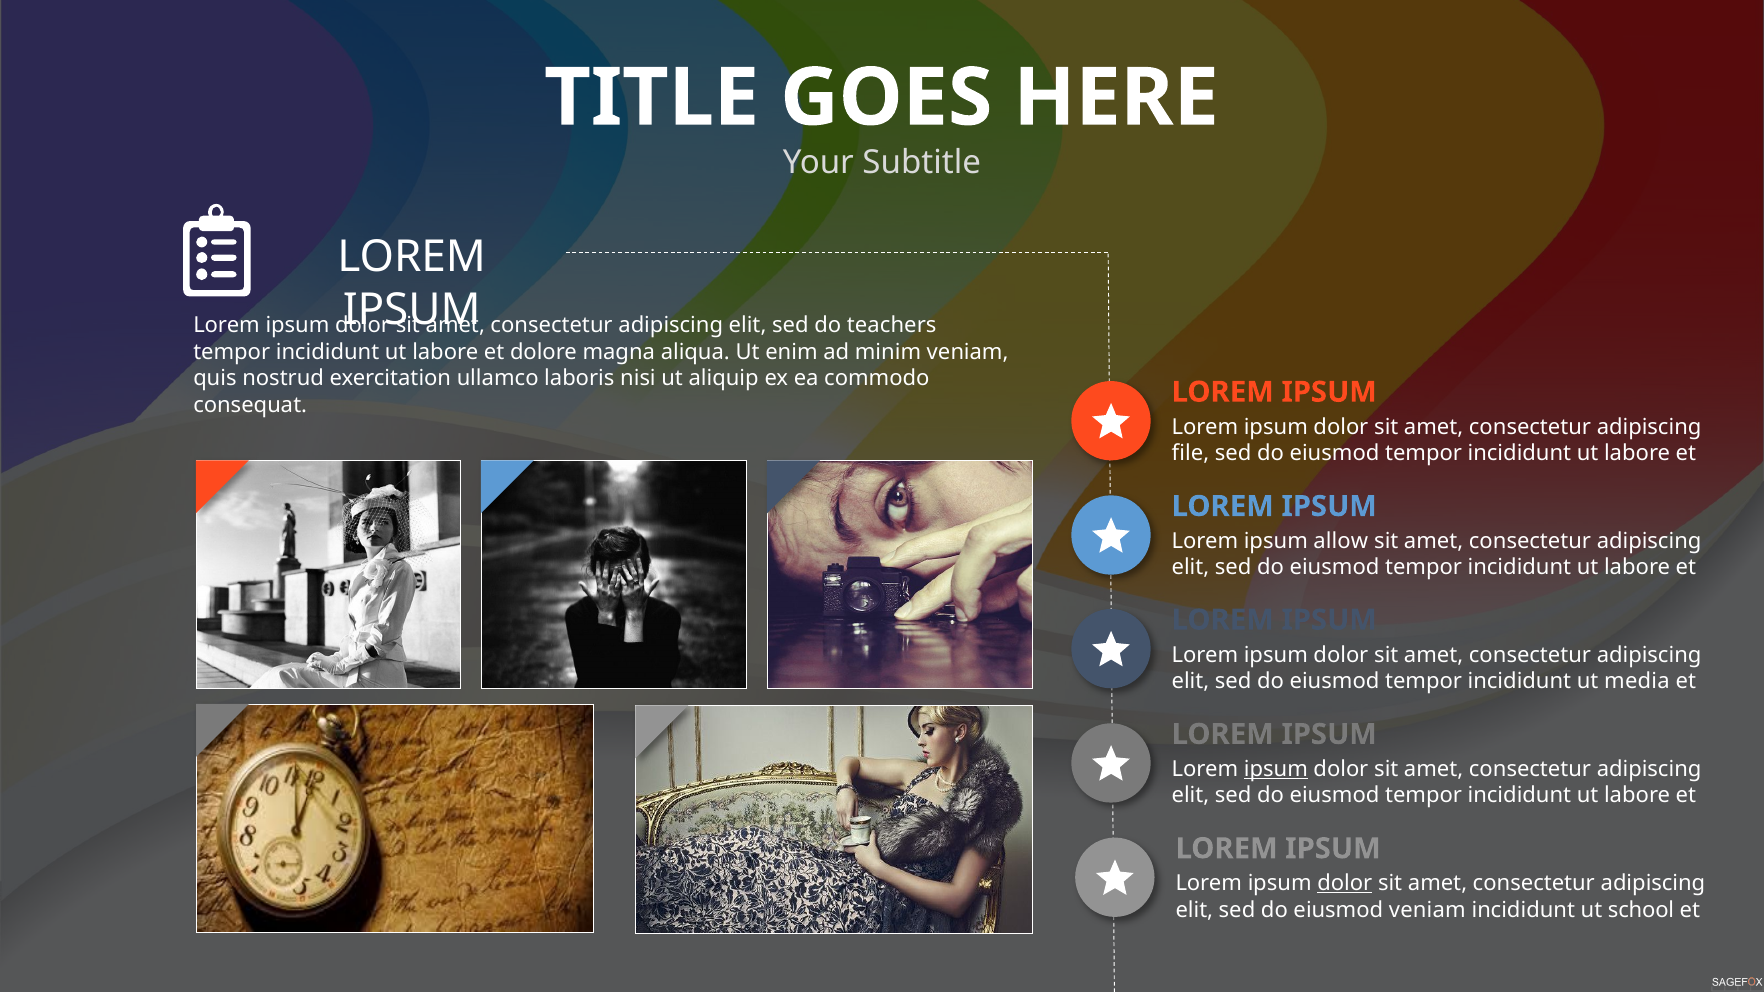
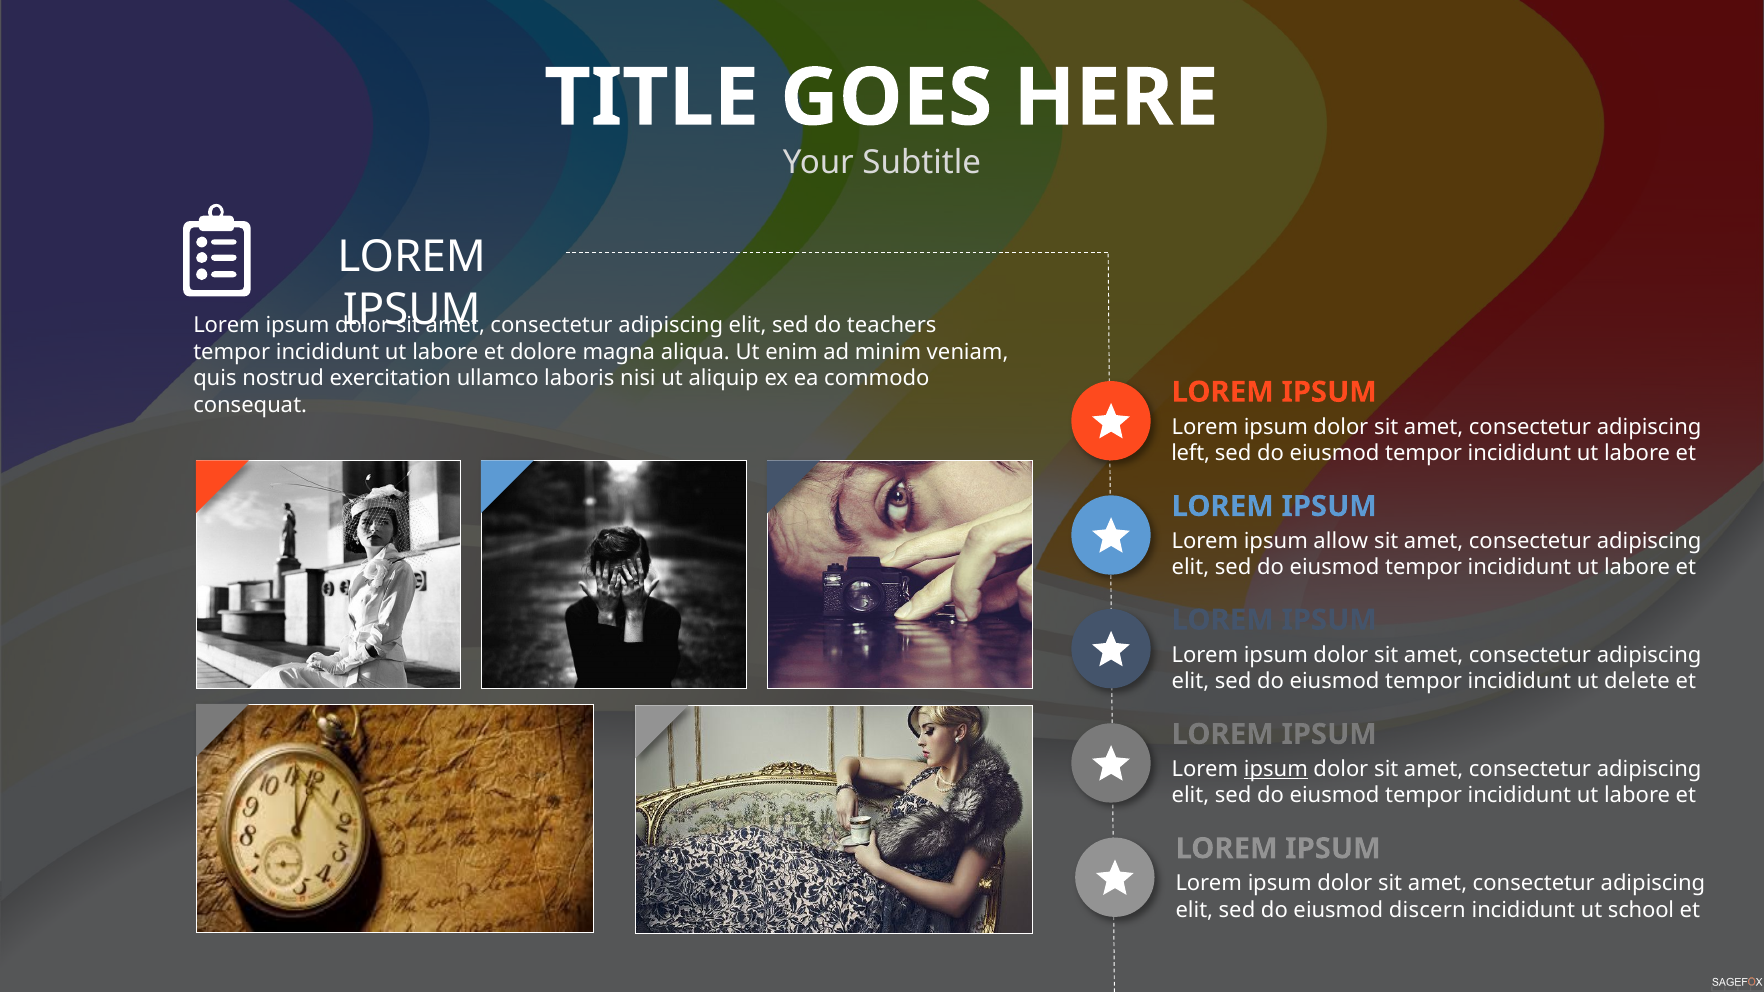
file: file -> left (1191, 453)
media: media -> delete (1637, 681)
dolor underline: present -> none (1345, 884)
eiusmod veniam: veniam -> discern (1427, 910)
